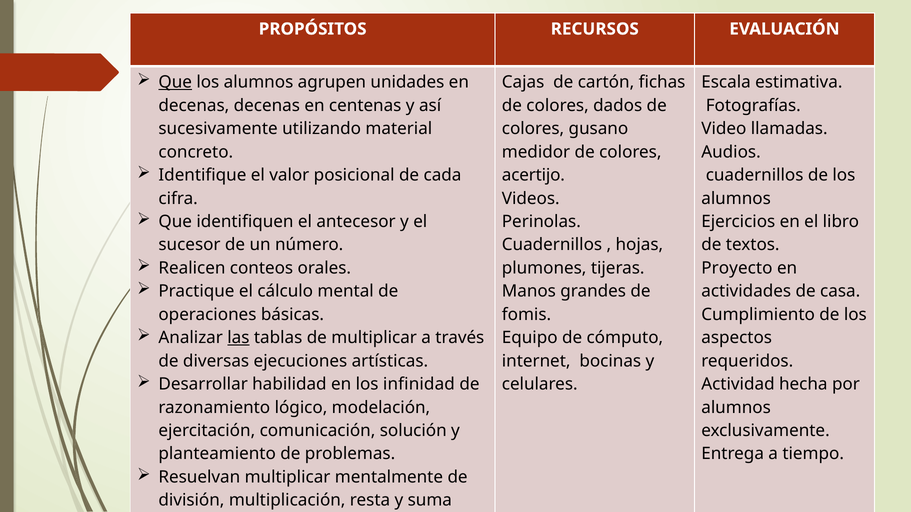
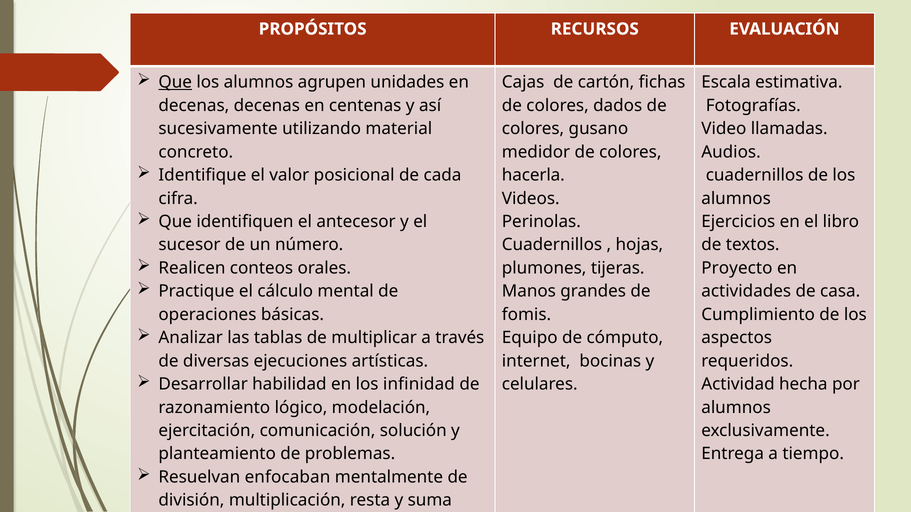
acertijo: acertijo -> hacerla (533, 175)
las underline: present -> none (238, 338)
Resuelvan multiplicar: multiplicar -> enfocaban (287, 477)
